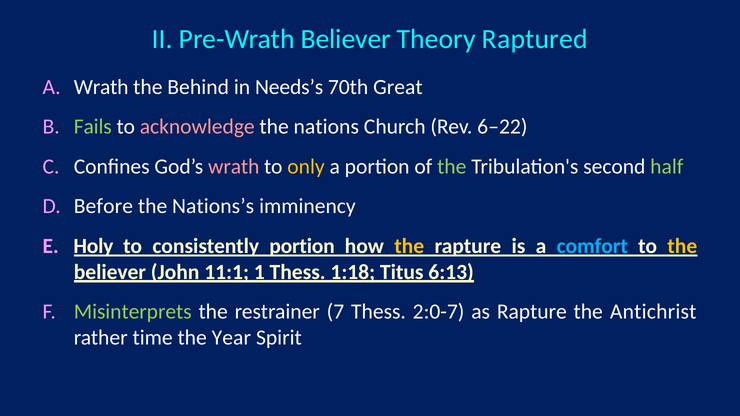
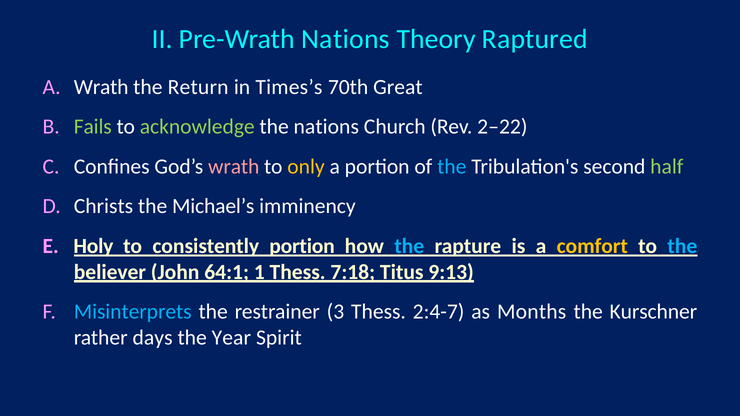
Pre-Wrath Believer: Believer -> Nations (346, 39)
Behind: Behind -> Return (198, 87)
Needs’s: Needs’s -> Times’s (289, 87)
acknowledge colour: pink -> light green (197, 127)
6‒22: 6‒22 -> 2‒22 (502, 127)
the colour: light green -> light blue (452, 167)
Before: Before -> Christs (103, 206)
Nations’s: Nations’s -> Michael’s (213, 206)
the colour: yellow -> light blue (409, 246)
comfort colour: light blue -> yellow (592, 246)
the colour: yellow -> light blue (682, 246)
11:1: 11:1 -> 64:1 (227, 272)
1:18: 1:18 -> 7:18 (353, 272)
6:13: 6:13 -> 9:13 (451, 272)
Misinterprets colour: light green -> light blue (133, 312)
7: 7 -> 3 (335, 312)
2:0-7: 2:0-7 -> 2:4-7 (439, 312)
as Rapture: Rapture -> Months (532, 312)
Antichrist: Antichrist -> Kurschner (653, 312)
time: time -> days (153, 338)
